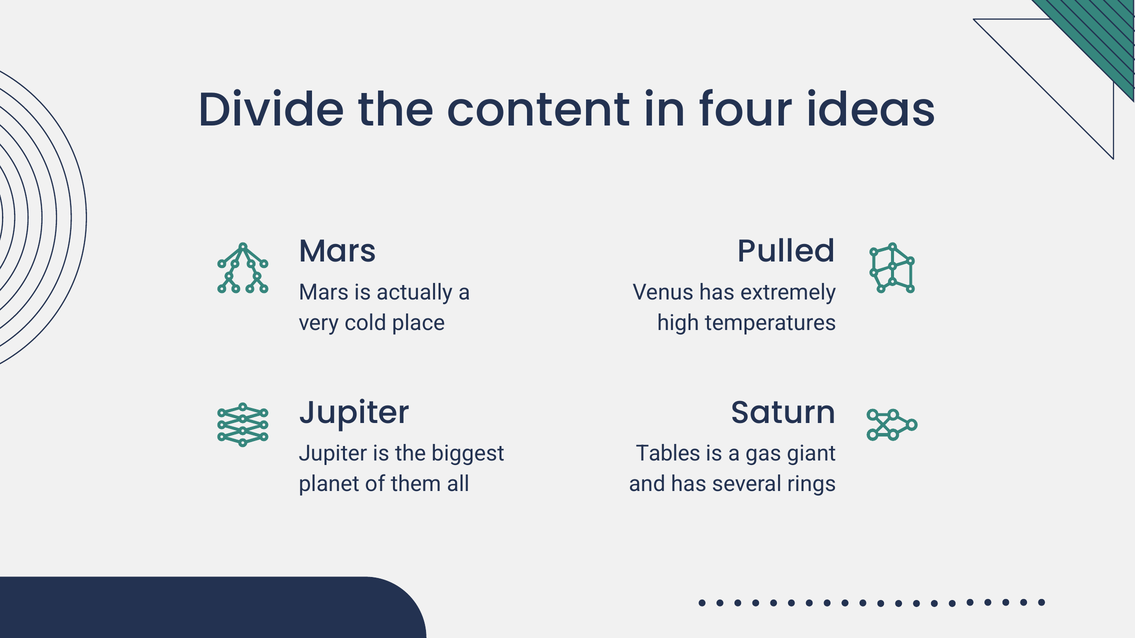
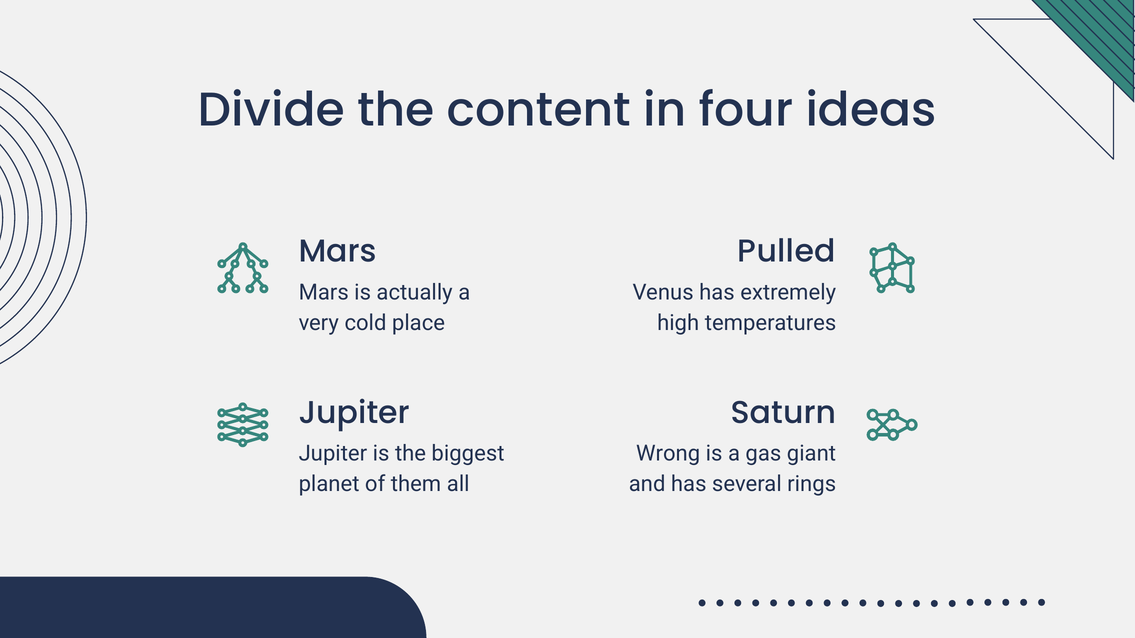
Tables: Tables -> Wrong (668, 454)
